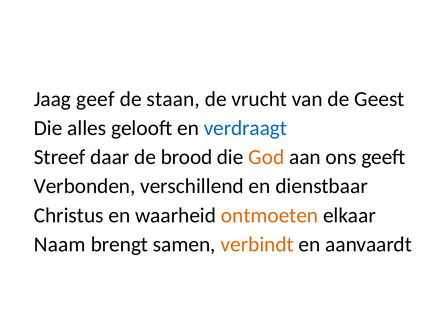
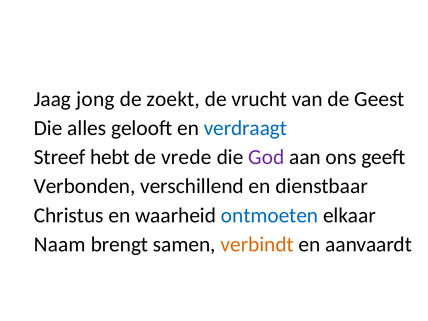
geef: geef -> jong (95, 99)
staan: staan -> zoekt (173, 99)
daar: daar -> hebt (110, 157)
brood: brood -> vrede (186, 157)
God colour: orange -> purple (266, 157)
ontmoeten colour: orange -> blue (270, 215)
